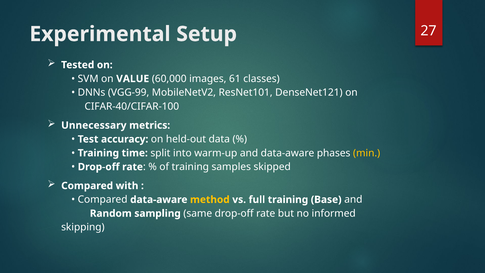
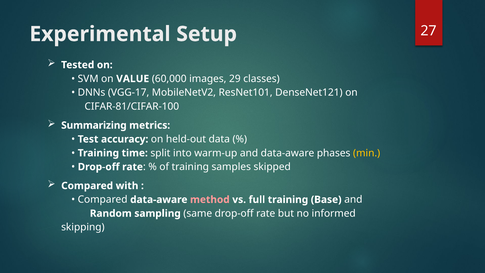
61: 61 -> 29 (235, 79)
VGG-99: VGG-99 -> VGG-17 (129, 93)
CIFAR-40/CIFAR-100: CIFAR-40/CIFAR-100 -> CIFAR-81/CIFAR-100 (132, 106)
Unnecessary: Unnecessary -> Summarizing (94, 125)
method colour: yellow -> pink (210, 199)
